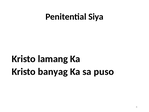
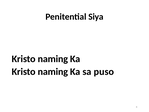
lamang: lamang -> naming (53, 59)
banyag: banyag -> naming (53, 72)
